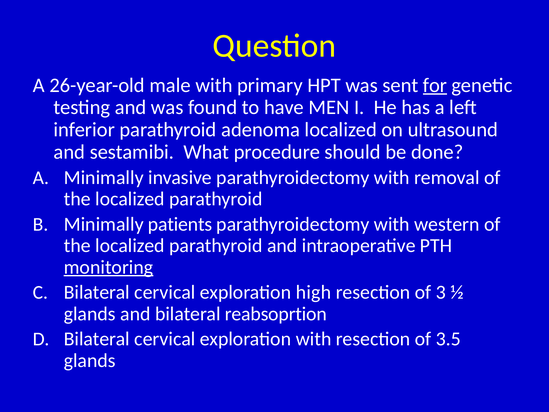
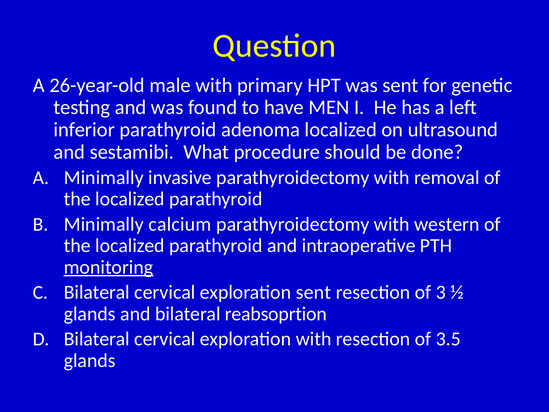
for underline: present -> none (435, 85)
patients: patients -> calcium (180, 224)
exploration high: high -> sent (313, 292)
